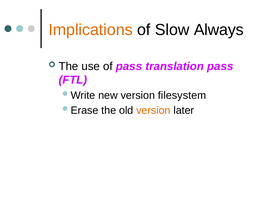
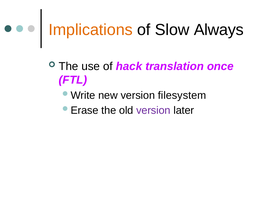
of pass: pass -> hack (129, 66)
translation pass: pass -> once (220, 66)
version colour: orange -> purple (153, 110)
